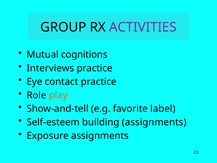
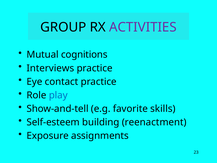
play colour: orange -> blue (58, 95)
label: label -> skills (163, 109)
building assignments: assignments -> reenactment (154, 122)
